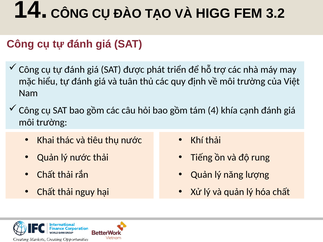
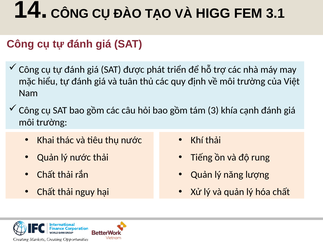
3.2: 3.2 -> 3.1 (275, 13)
4: 4 -> 3 (213, 111)
